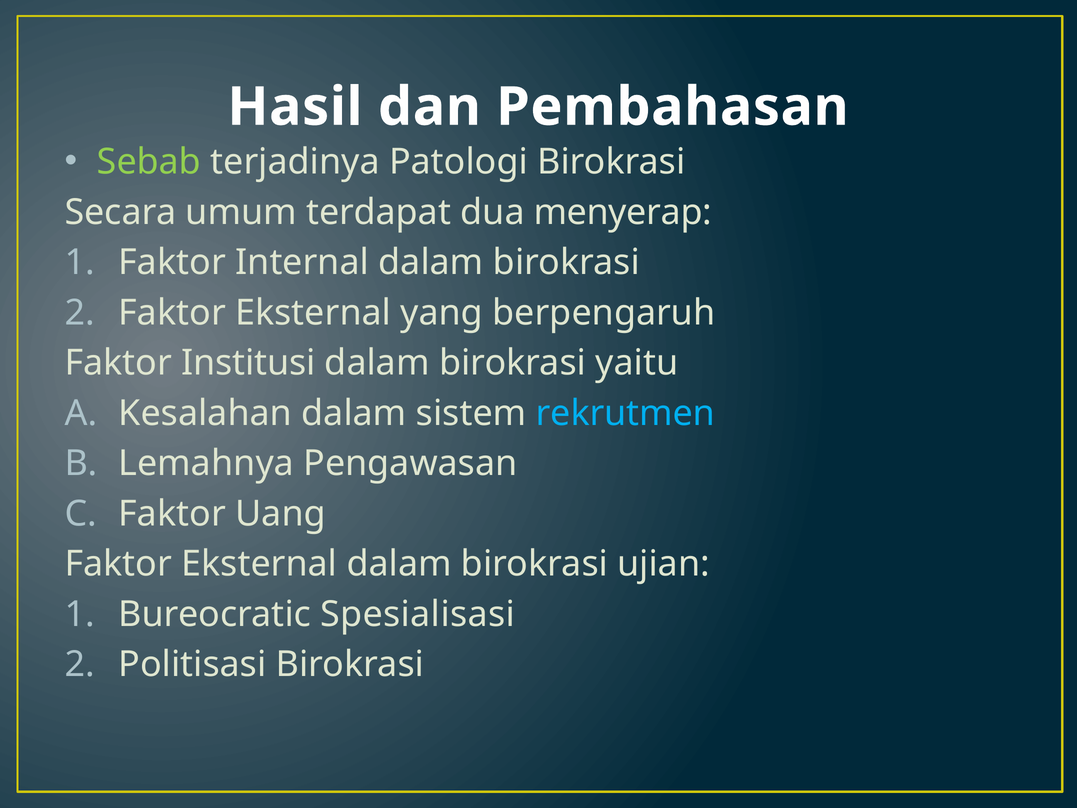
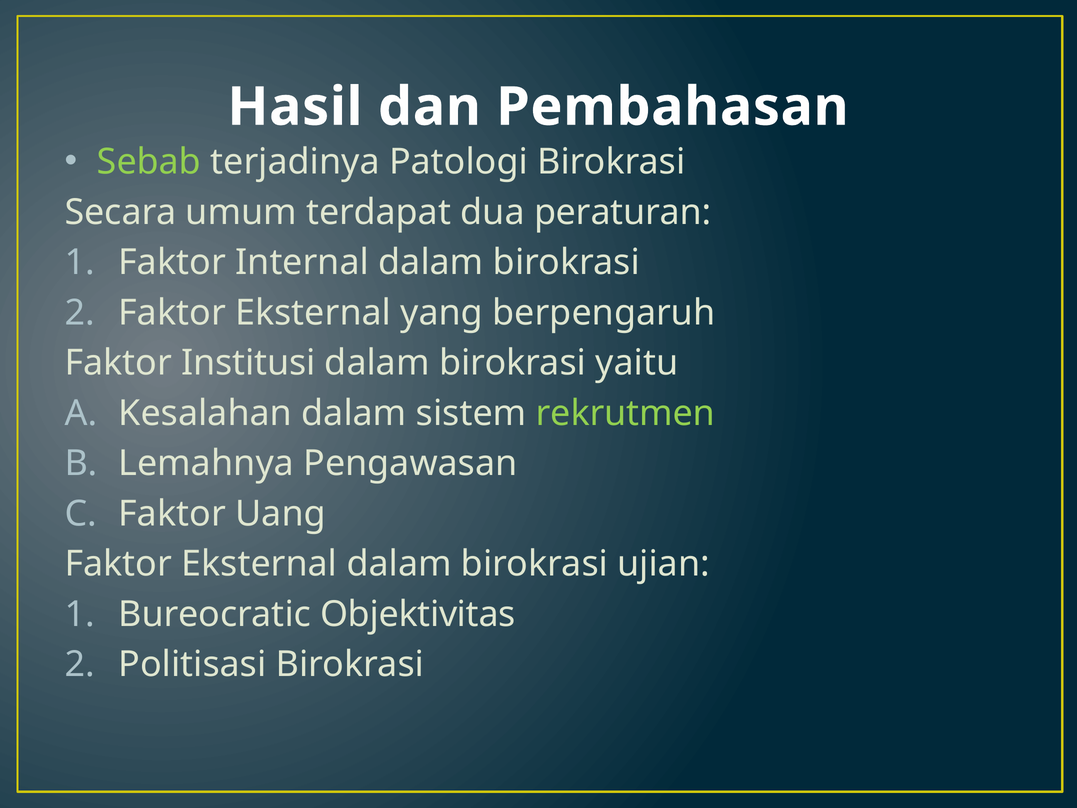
menyerap: menyerap -> peraturan (623, 212)
rekrutmen colour: light blue -> light green (625, 413)
Spesialisasi: Spesialisasi -> Objektivitas (418, 614)
